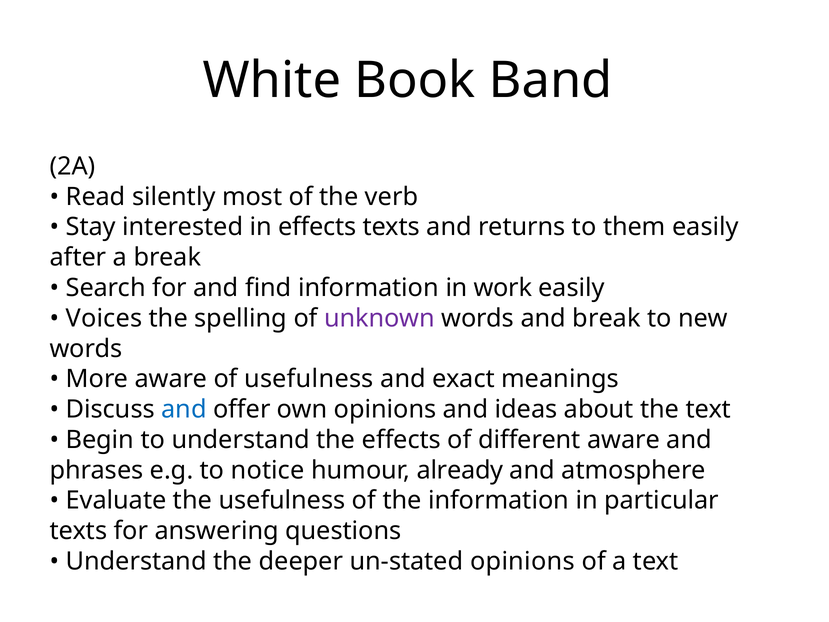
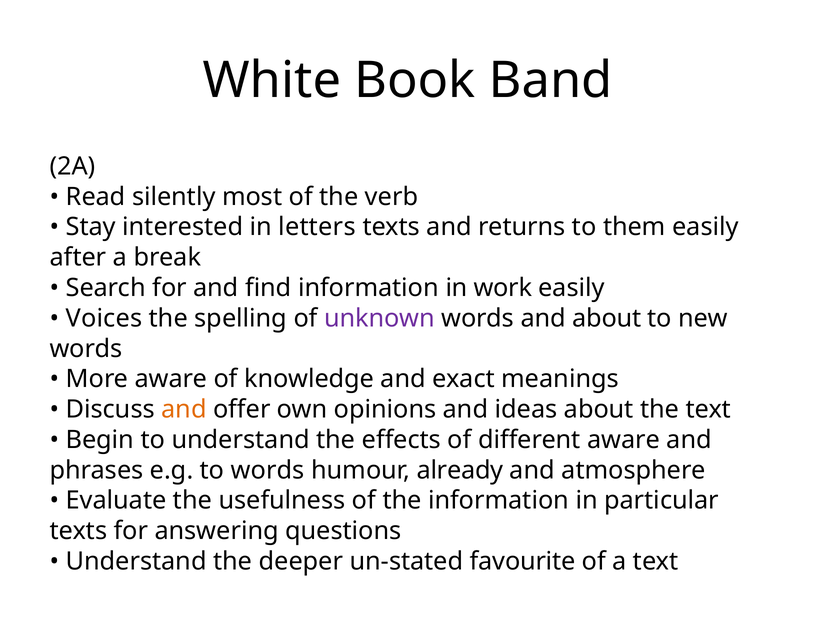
in effects: effects -> letters (317, 227)
and break: break -> about (607, 318)
of usefulness: usefulness -> knowledge (309, 379)
and colour: blue -> orange (184, 409)
to notice: notice -> words (268, 470)
un-stated opinions: opinions -> favourite (523, 561)
